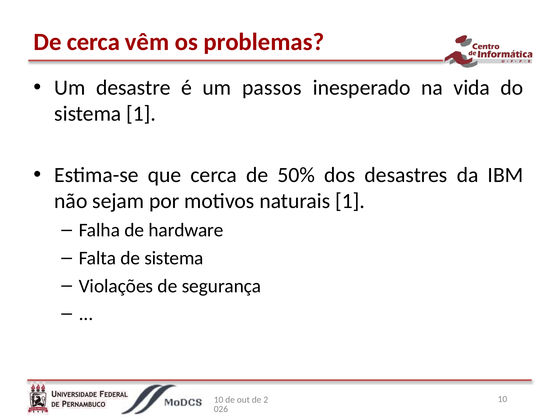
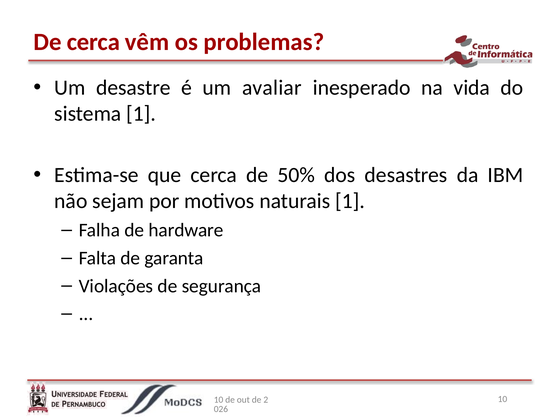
passos: passos -> avaliar (272, 88)
de sistema: sistema -> garanta (174, 258)
